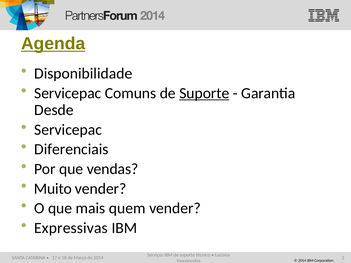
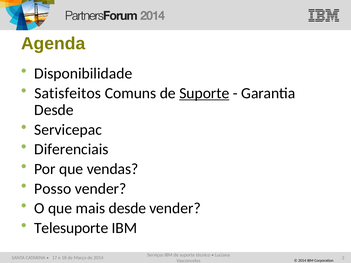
Agenda underline: present -> none (53, 44)
Servicepac: Servicepac -> Satisfeitos (68, 93)
Muito: Muito -> Posso (53, 189)
mais quem: quem -> desde (127, 208)
Expressivas: Expressivas -> Telesuporte (71, 228)
